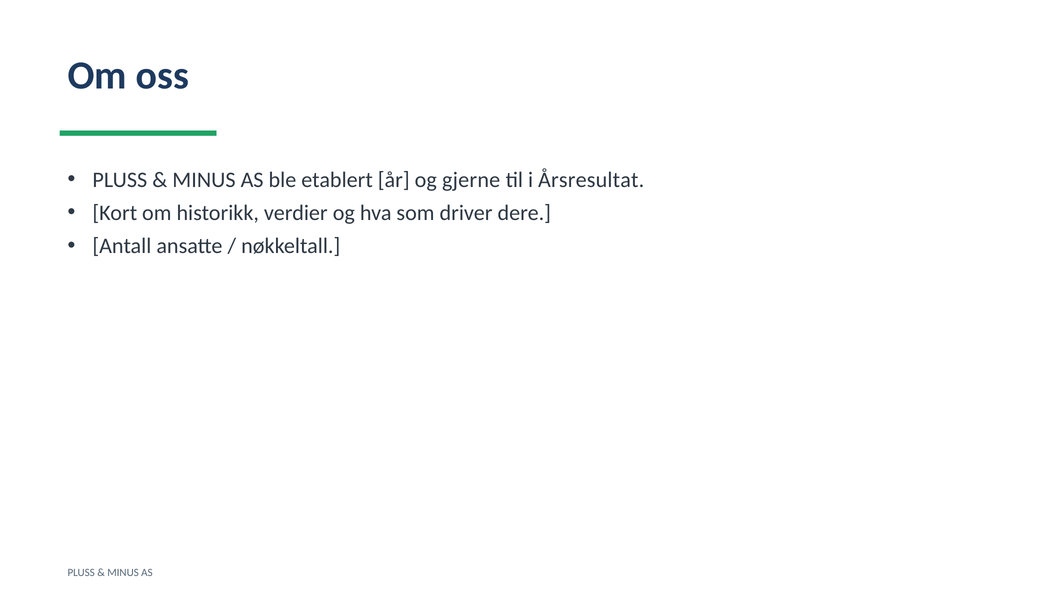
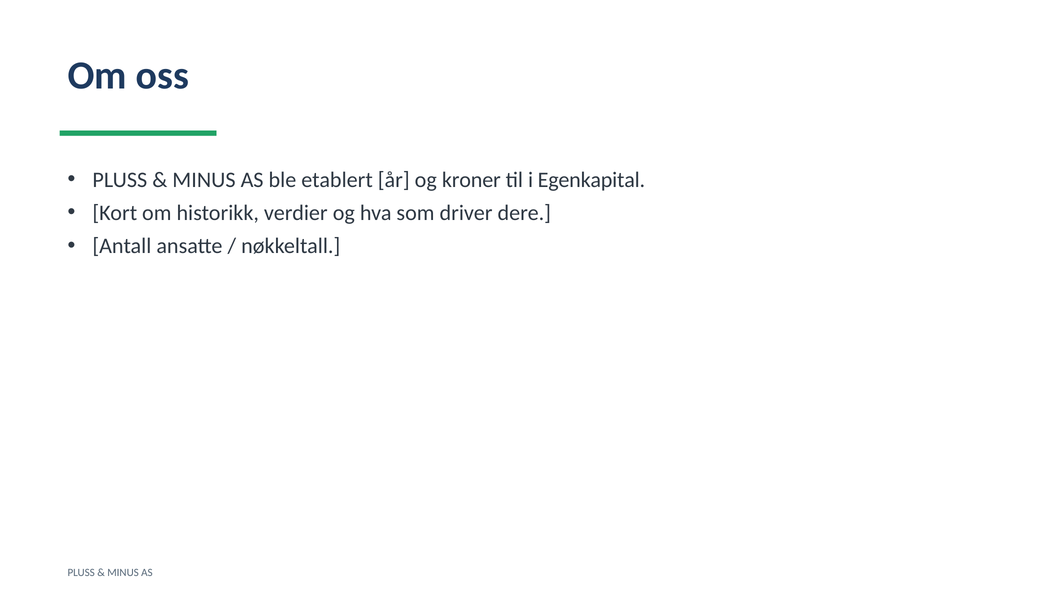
gjerne: gjerne -> kroner (471, 180)
Årsresultat: Årsresultat -> Egenkapital (591, 180)
